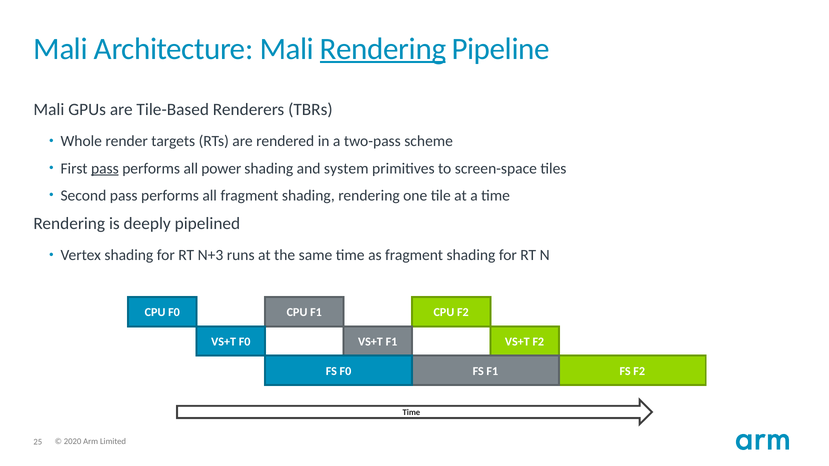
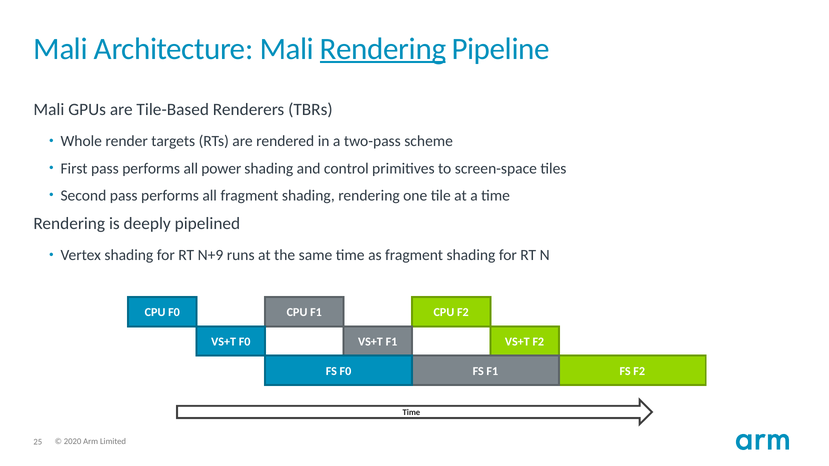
pass underline: present -> none (105, 169)
system: system -> control (346, 169)
N+3: N+3 -> N+9 (210, 255)
